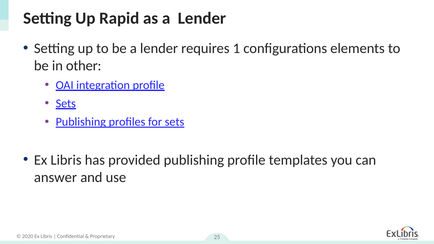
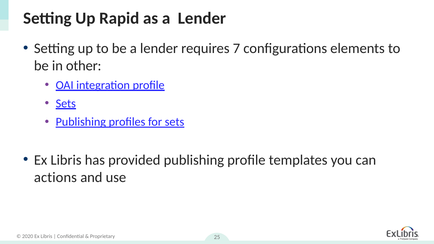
1: 1 -> 7 (236, 48)
answer: answer -> actions (55, 177)
